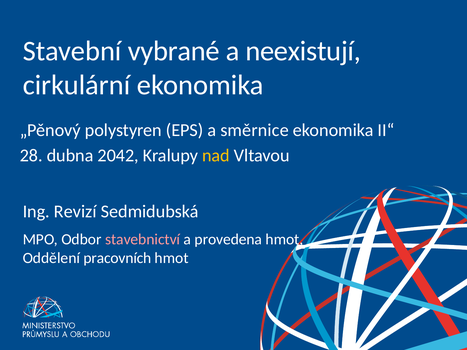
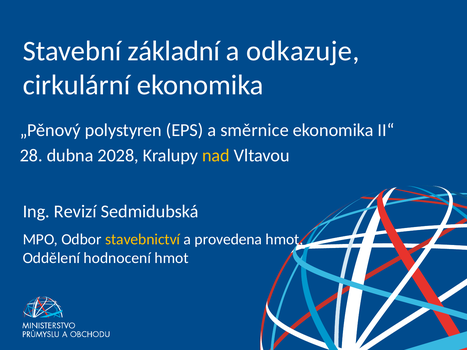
vybrané: vybrané -> základní (174, 51)
neexistují: neexistují -> odkazuje (303, 51)
2042: 2042 -> 2028 (118, 156)
stavebnictví colour: pink -> yellow (143, 239)
pracovních: pracovních -> hodnocení (117, 258)
